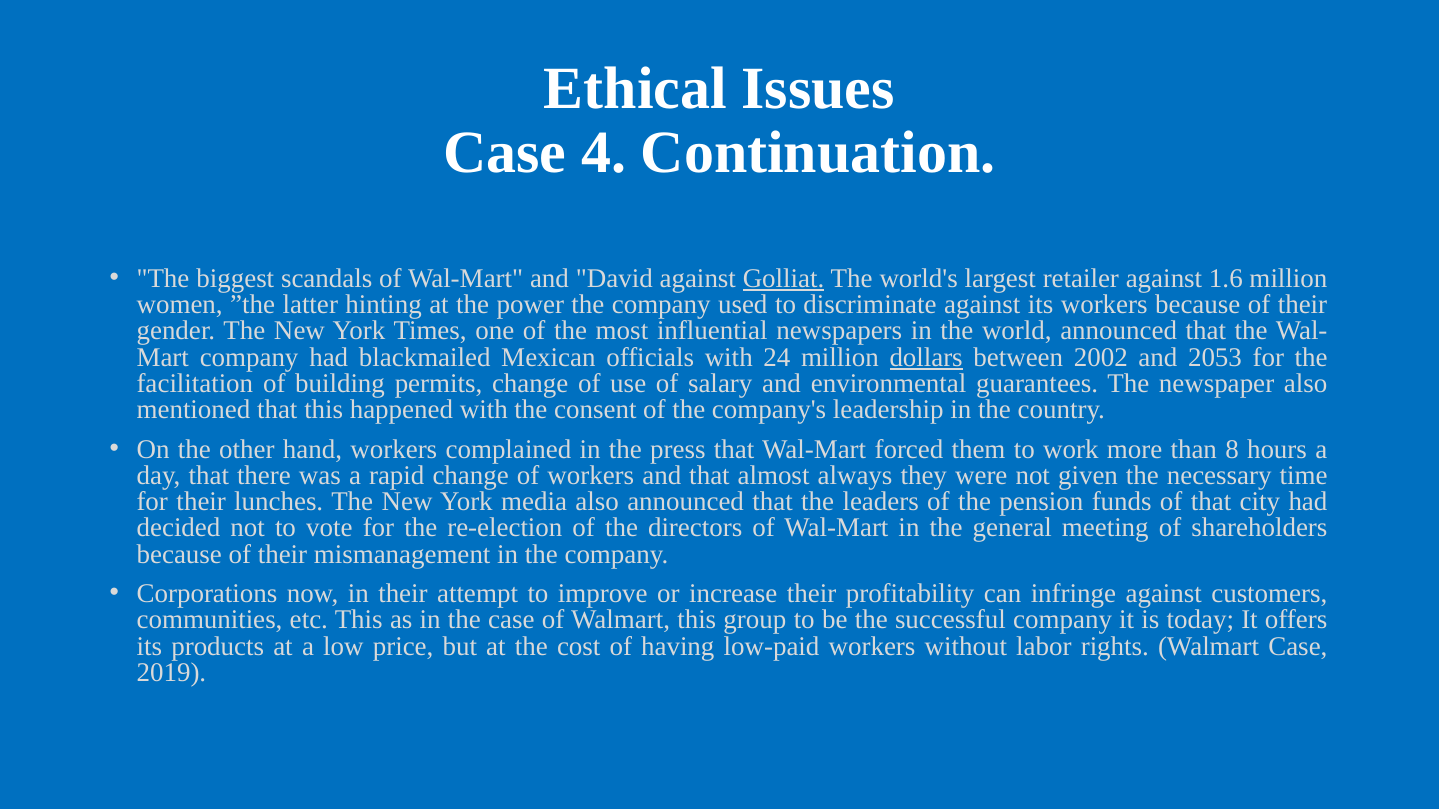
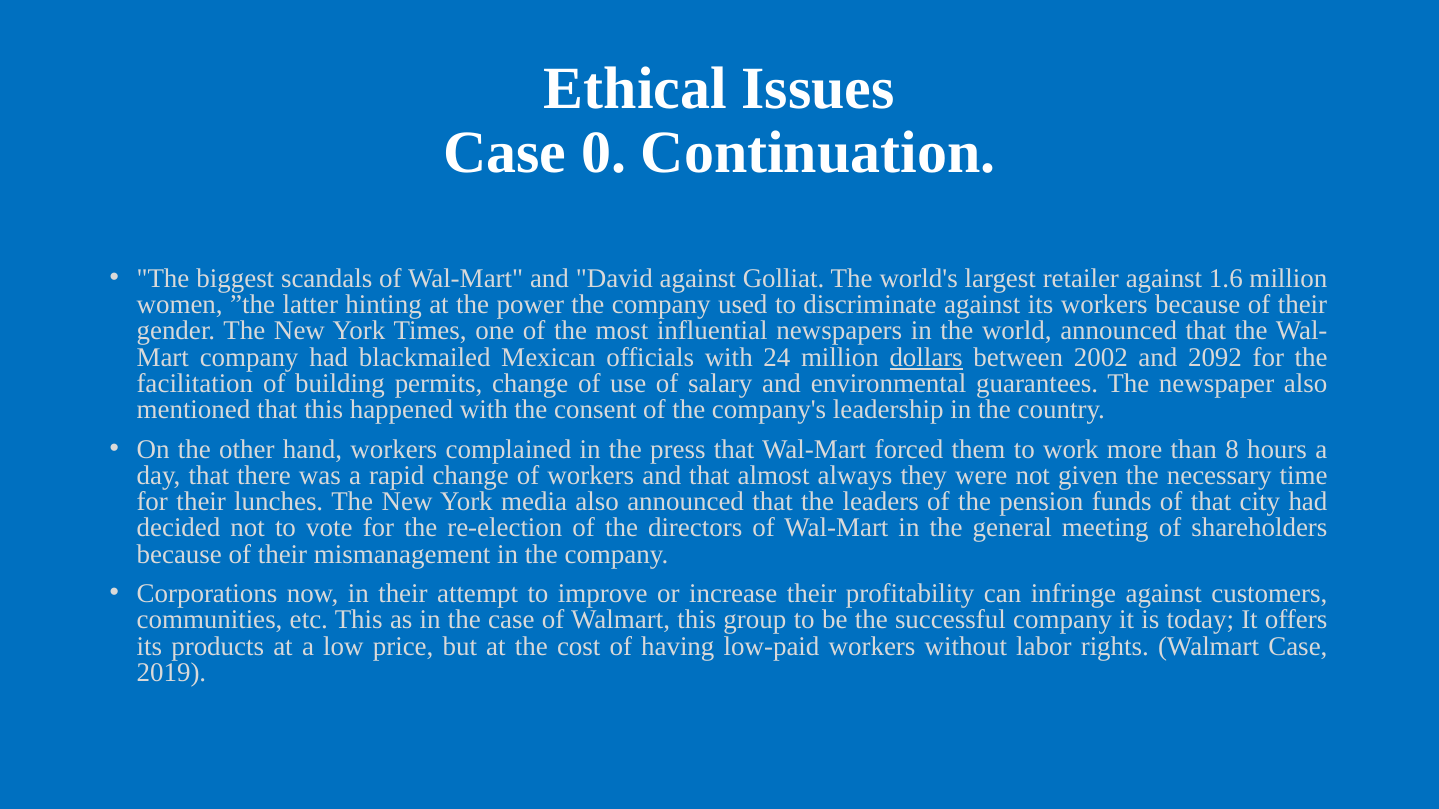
4: 4 -> 0 (604, 153)
Golliat underline: present -> none (784, 279)
2053: 2053 -> 2092 (1215, 357)
